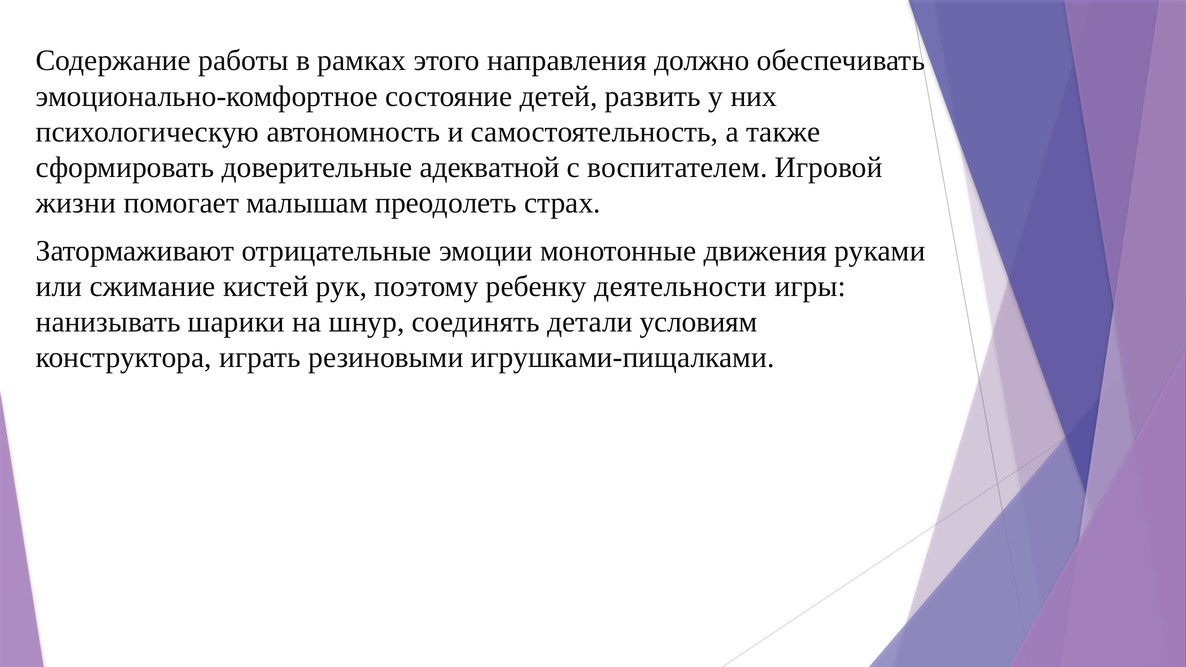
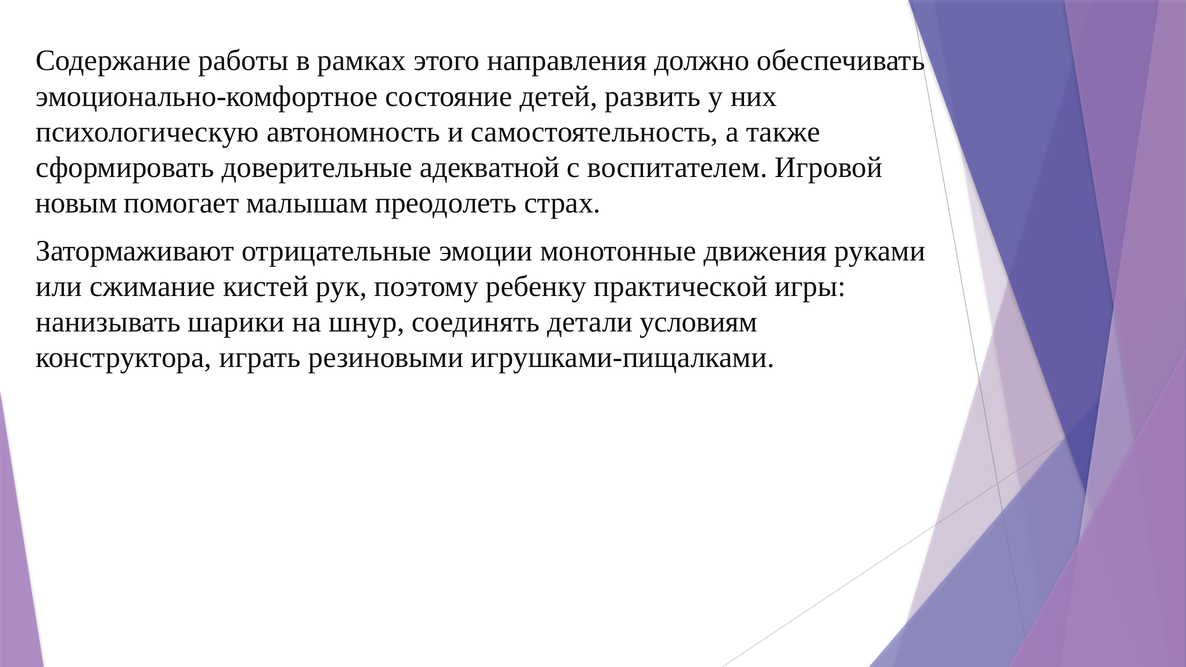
жизни: жизни -> новым (76, 203)
деятельности: деятельности -> практической (681, 287)
